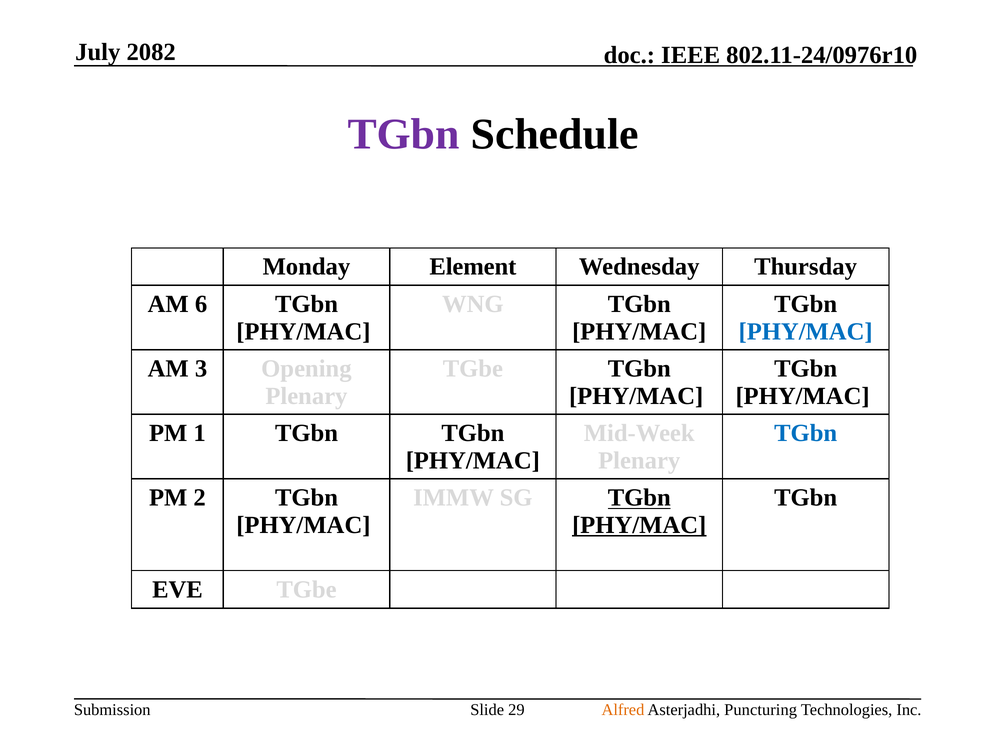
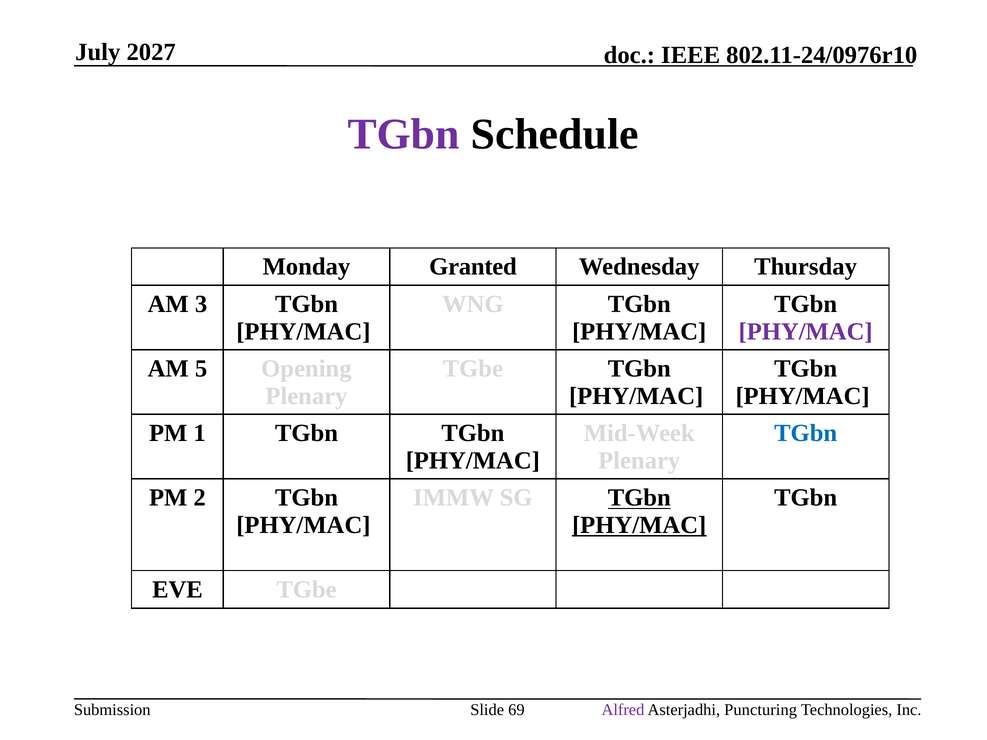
2082: 2082 -> 2027 (151, 52)
Element: Element -> Granted (473, 267)
6: 6 -> 3 (201, 304)
PHY/MAC colour: blue -> purple (806, 331)
3: 3 -> 5 (201, 369)
29: 29 -> 69 (516, 710)
Alfred colour: orange -> purple (623, 710)
